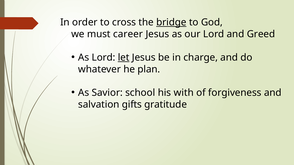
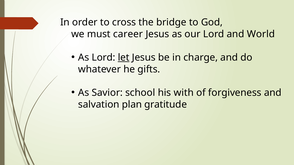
bridge underline: present -> none (171, 22)
Greed: Greed -> World (261, 34)
plan: plan -> gifts (149, 69)
gifts: gifts -> plan (132, 105)
